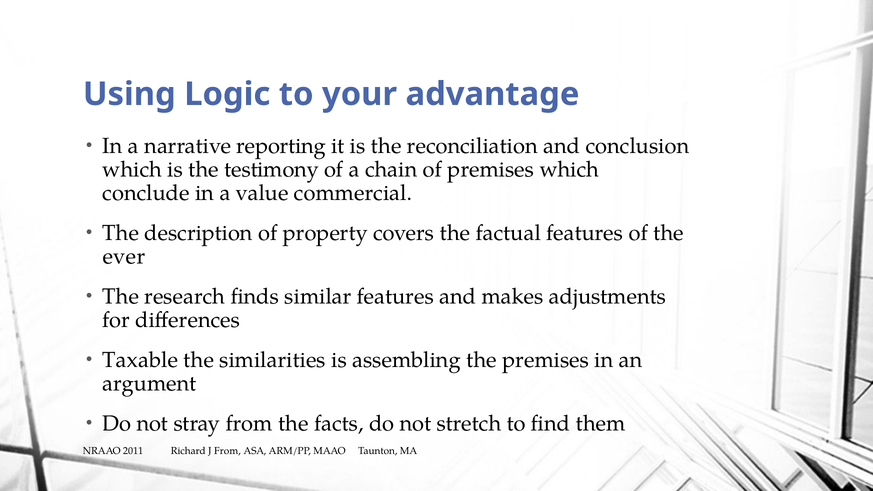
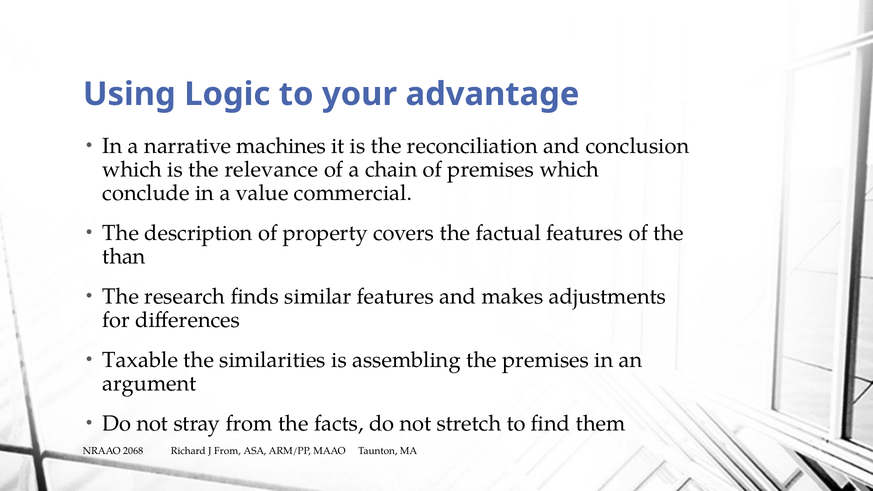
reporting: reporting -> machines (281, 146)
testimony: testimony -> relevance (271, 169)
ever: ever -> than (124, 257)
2011: 2011 -> 2068 (133, 451)
